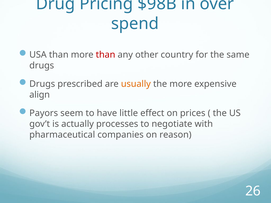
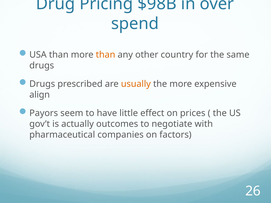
than colour: red -> orange (106, 55)
processes: processes -> outcomes (117, 124)
reason: reason -> factors (175, 135)
